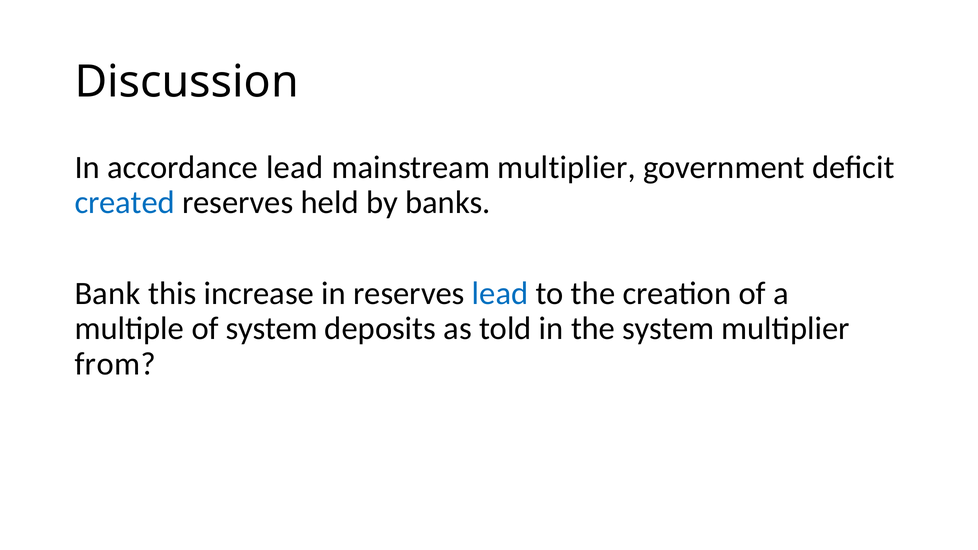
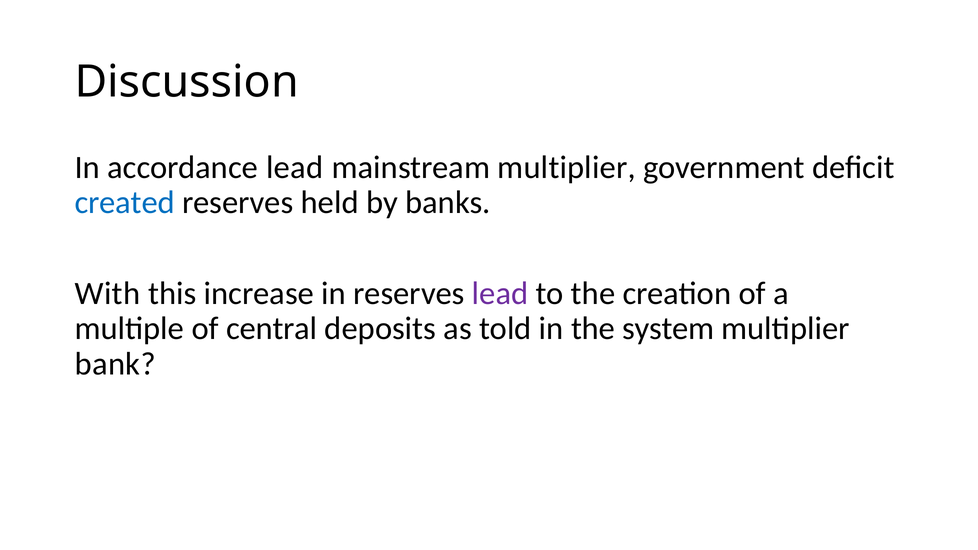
Bank: Bank -> With (107, 294)
lead colour: blue -> purple (500, 294)
of system: system -> central (272, 329)
from: from -> bank (115, 364)
